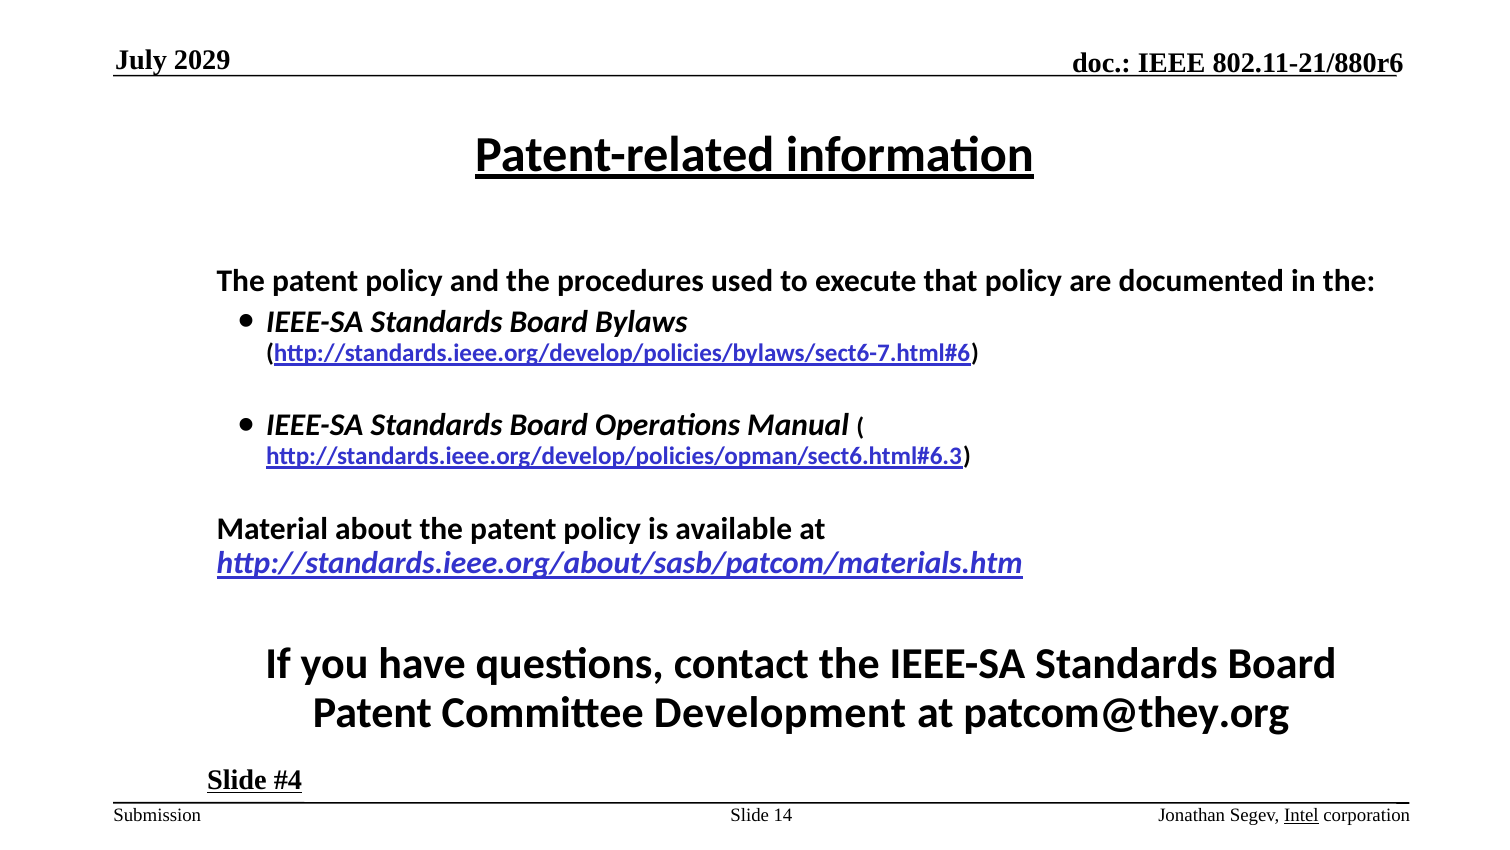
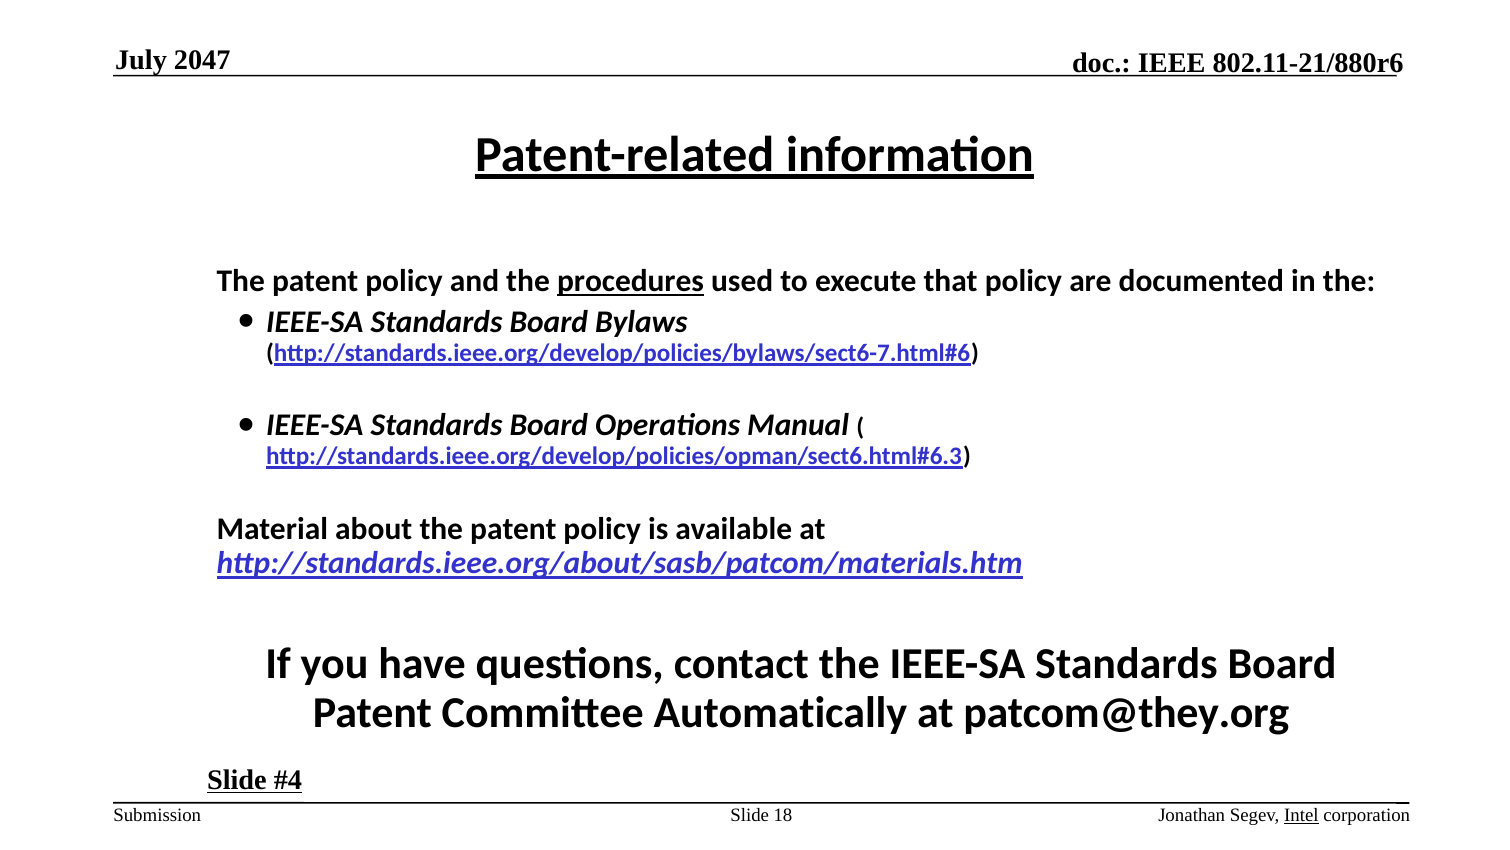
2029: 2029 -> 2047 (202, 60)
procedures underline: none -> present (631, 281)
Development: Development -> Automatically (780, 713)
14: 14 -> 18 (783, 815)
